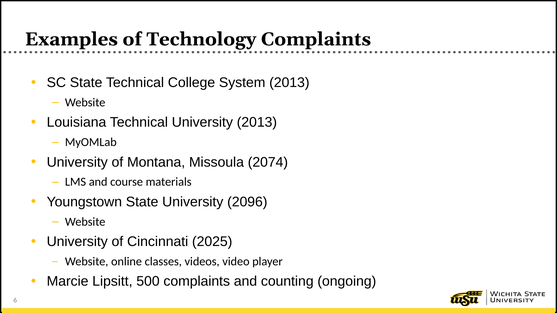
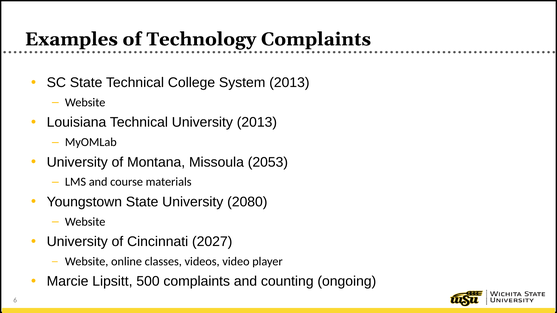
2074: 2074 -> 2053 (268, 162)
2096: 2096 -> 2080 (247, 202)
2025: 2025 -> 2027 (212, 242)
